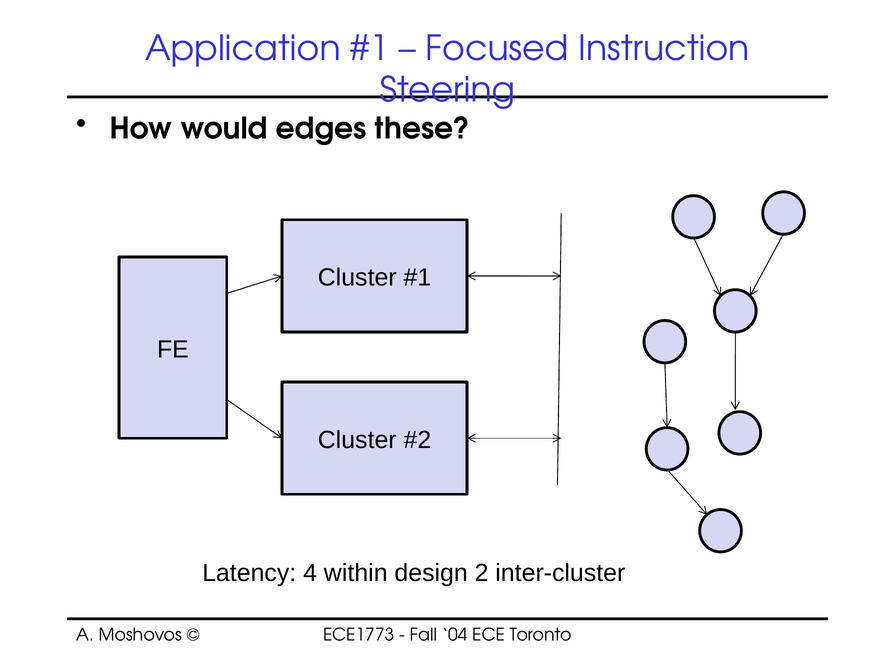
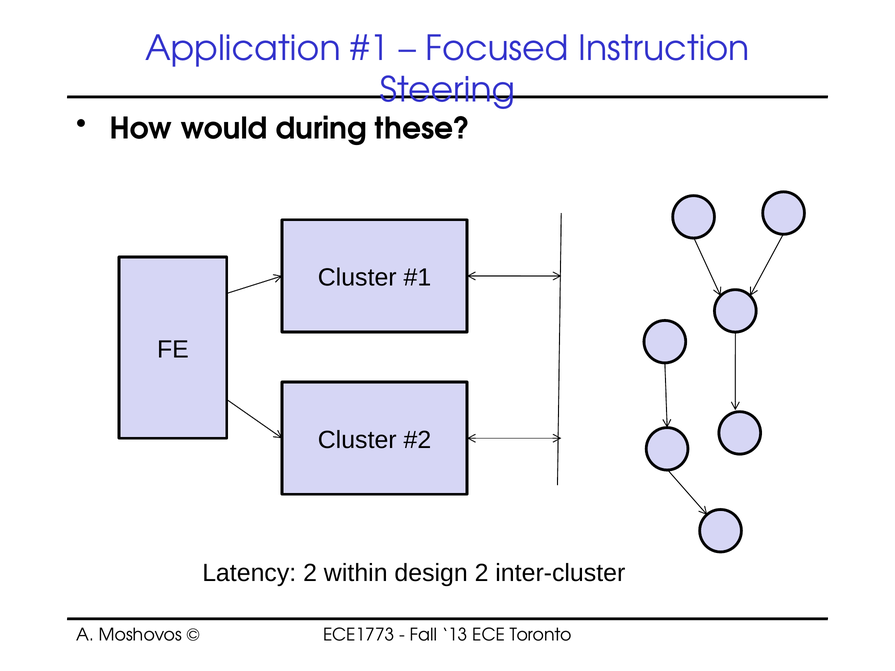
edges: edges -> during (321, 129)
Latency 4: 4 -> 2 (310, 573)
04: 04 -> 13 (455, 635)
